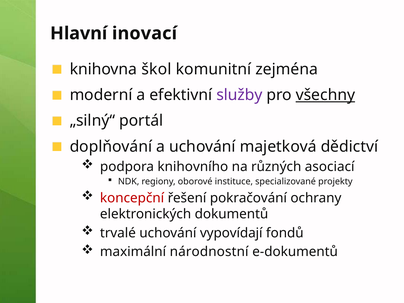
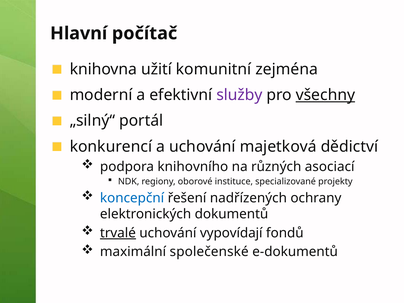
inovací: inovací -> počítač (145, 33)
škol: škol -> užití (157, 69)
doplňování: doplňování -> konkurencí (111, 147)
koncepční colour: red -> blue (132, 198)
pokračování: pokračování -> nadřízených (248, 198)
trvalé underline: none -> present (118, 233)
národnostní: národnostní -> společenské (209, 252)
